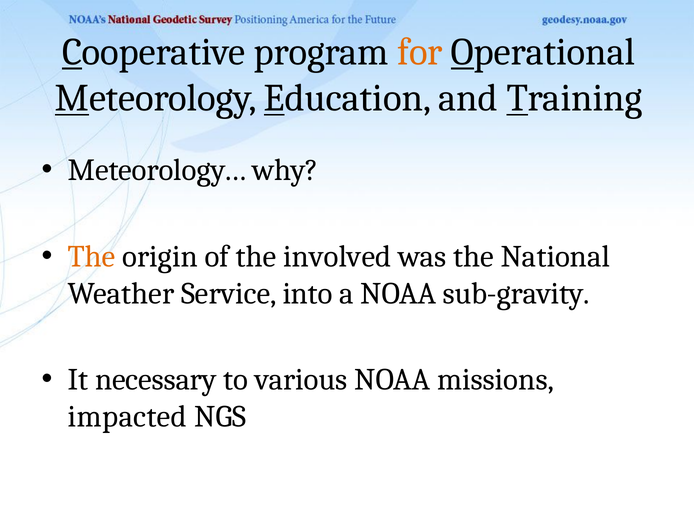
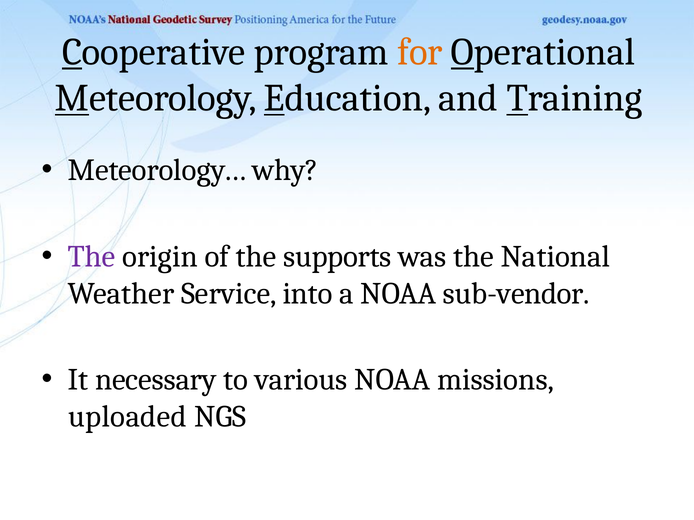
The colour: orange -> purple (92, 257)
involved: involved -> supports (337, 257)
sub-gravity: sub-gravity -> sub-vendor (516, 294)
impacted: impacted -> uploaded (127, 417)
